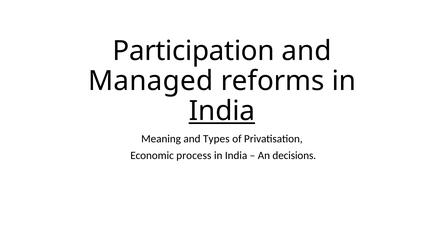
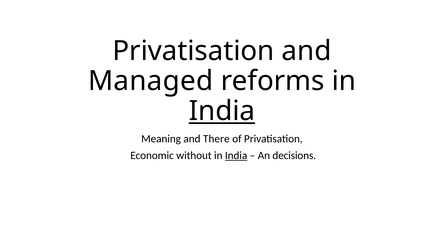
Participation: Participation -> Privatisation (193, 51)
Types: Types -> There (216, 139)
process: process -> without (194, 155)
India underline: none -> present (236, 155)
